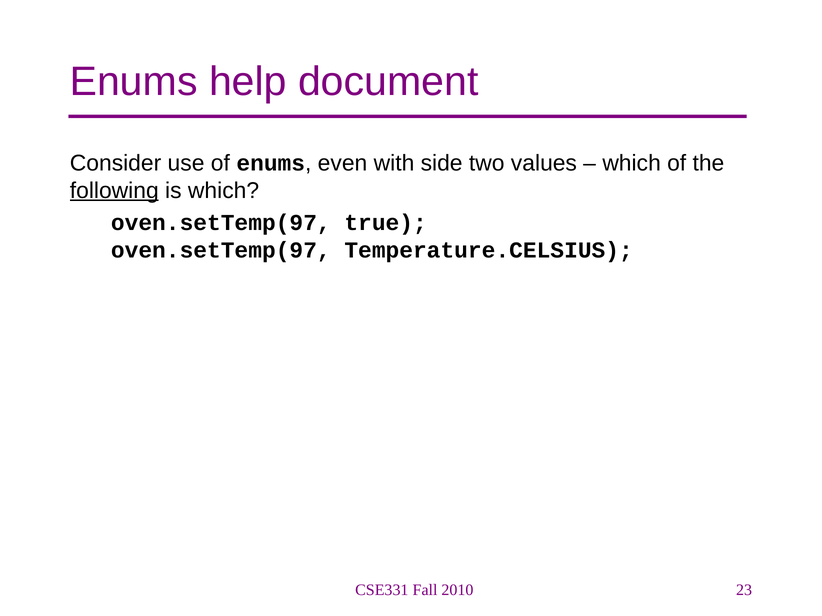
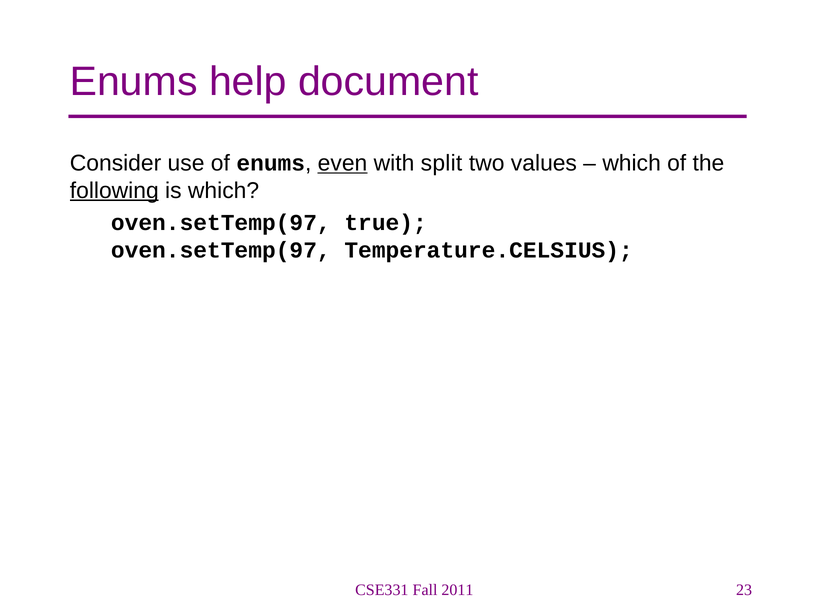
even underline: none -> present (343, 163)
side: side -> split (442, 163)
2010: 2010 -> 2011 (457, 590)
